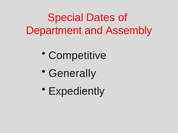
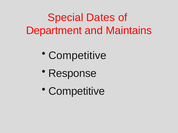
Assembly: Assembly -> Maintains (129, 31)
Generally: Generally -> Response (72, 74)
Expediently: Expediently -> Competitive (77, 92)
